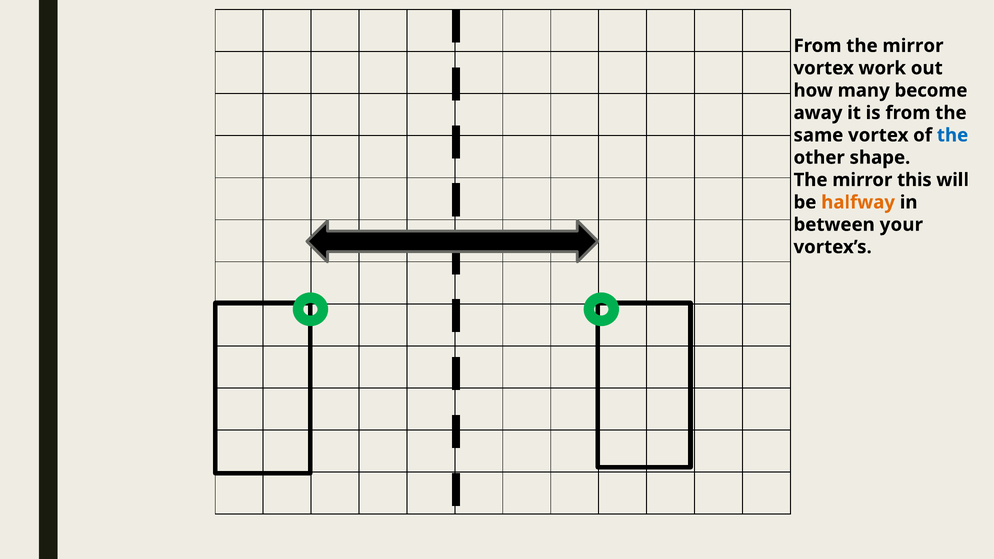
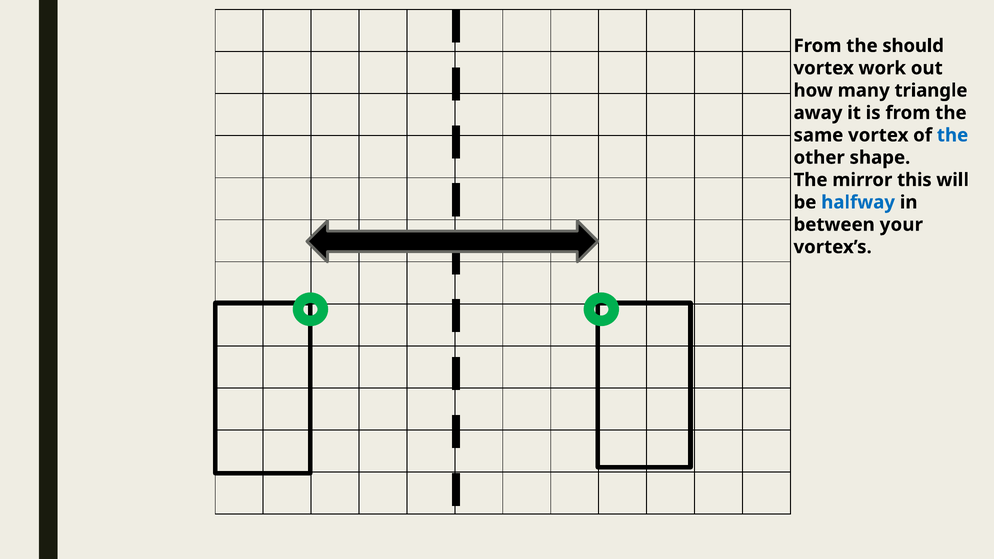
From the mirror: mirror -> should (913, 46)
become: become -> triangle (931, 91)
halfway colour: orange -> blue (858, 202)
